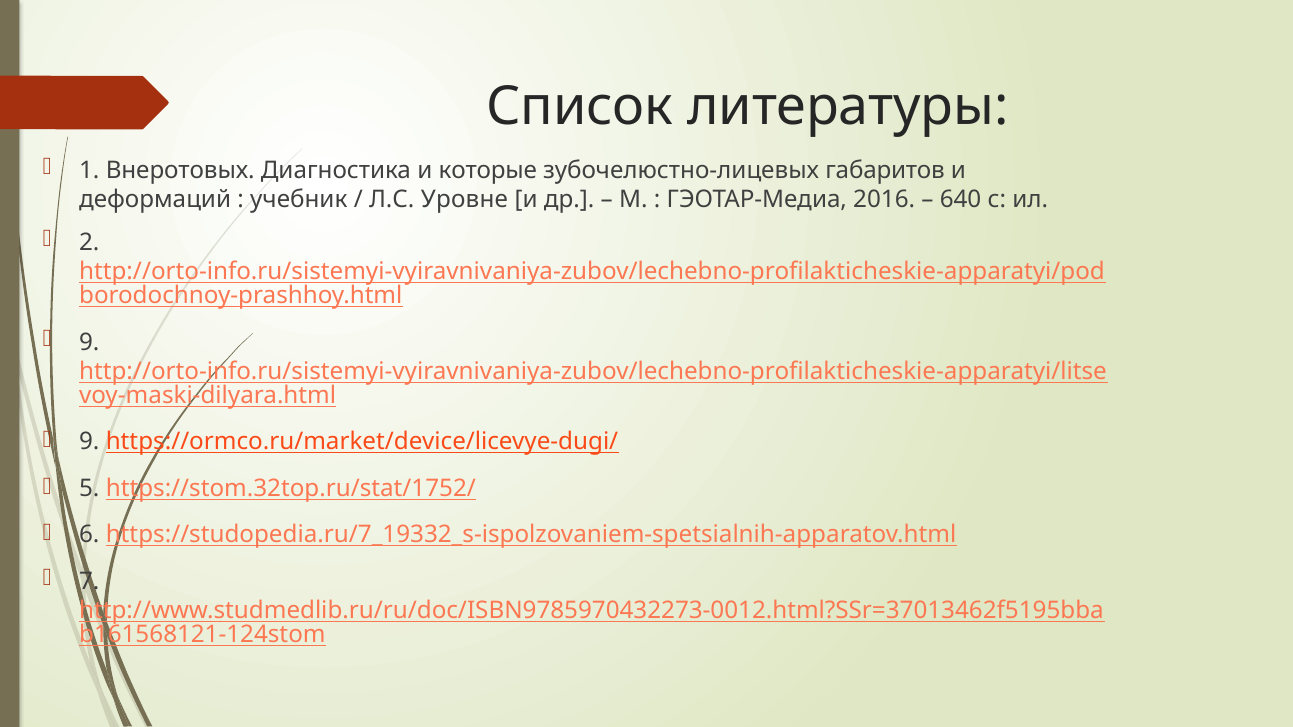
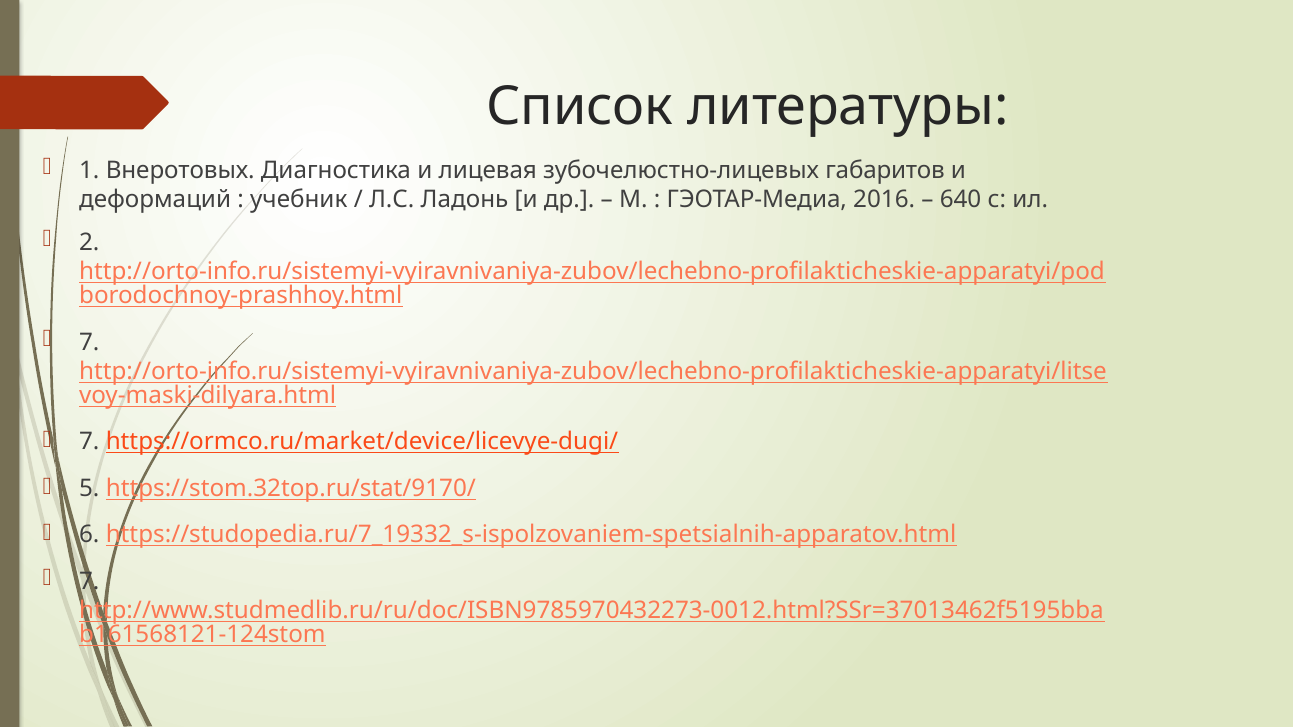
которые: которые -> лицевая (488, 171)
Уровне: Уровне -> Ладонь (465, 200)
9: 9 -> 7 (89, 342)
9: 9 -> 7 (89, 442)
https://stom.32top.ru/stat/1752/: https://stom.32top.ru/stat/1752/ -> https://stom.32top.ru/stat/9170/ (291, 489)
